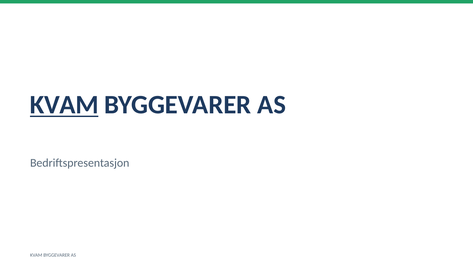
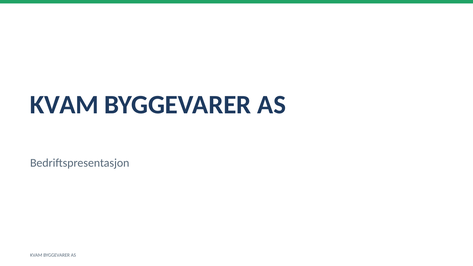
KVAM underline: present -> none (64, 105)
